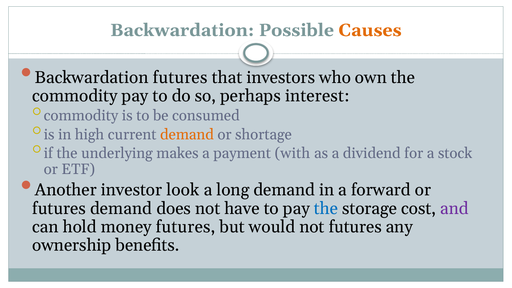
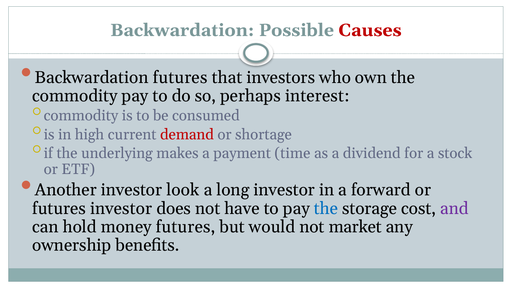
Causes colour: orange -> red (370, 30)
demand colour: orange -> red (187, 134)
with: with -> time (292, 153)
long demand: demand -> investor (284, 190)
futures demand: demand -> investor (121, 208)
not futures: futures -> market (355, 227)
